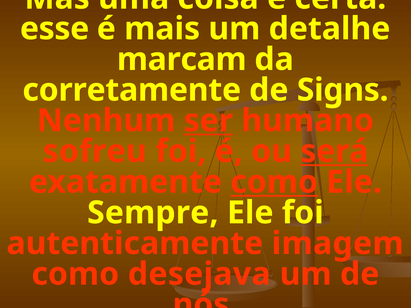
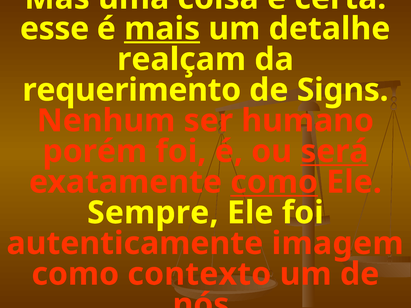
mais underline: none -> present (162, 29)
marcam: marcam -> realçam (182, 59)
corretamente: corretamente -> requerimento (132, 90)
ser underline: present -> none (208, 121)
sofreu: sofreu -> porém (95, 152)
desejava: desejava -> contexto (199, 274)
